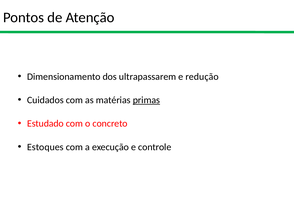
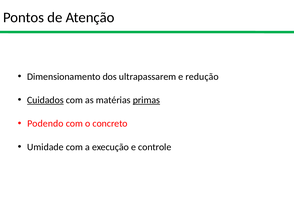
Cuidados underline: none -> present (45, 100)
Estudado: Estudado -> Podendo (45, 124)
Estoques: Estoques -> Umidade (45, 147)
